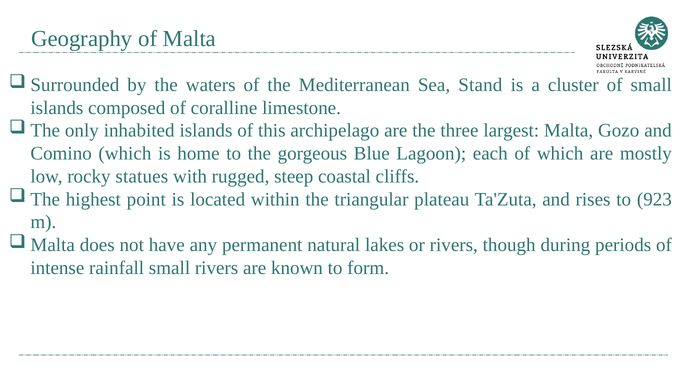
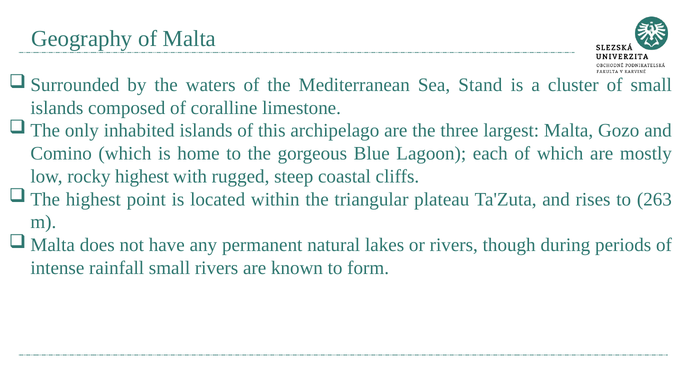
rocky statues: statues -> highest (142, 176)
923: 923 -> 263 (654, 199)
